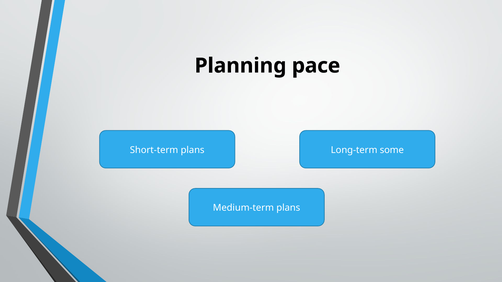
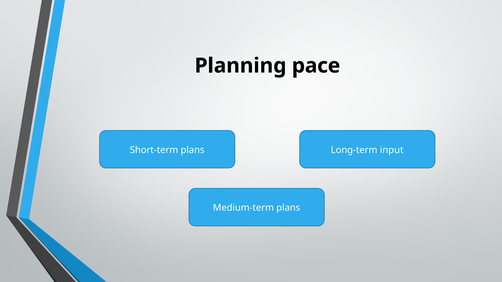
some: some -> input (392, 150)
